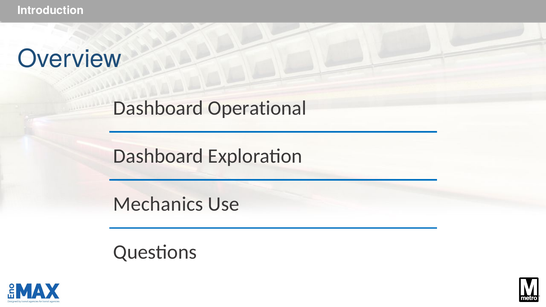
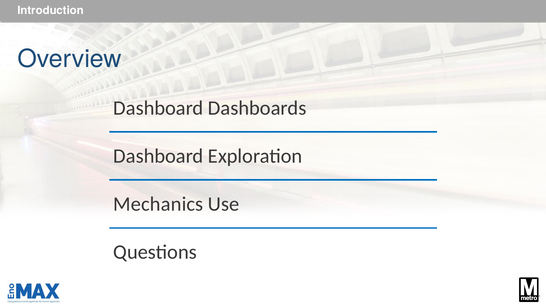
Operational: Operational -> Dashboards (257, 108)
